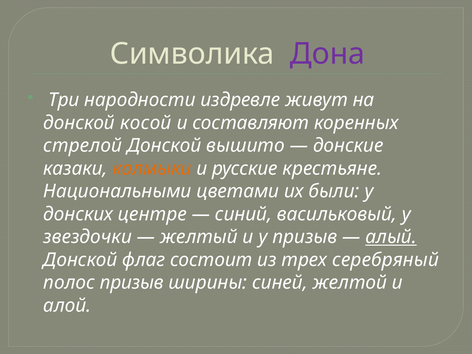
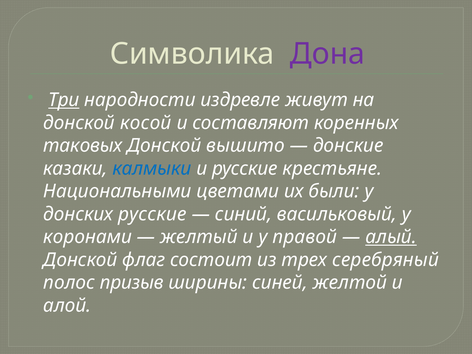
Три underline: none -> present (64, 100)
стрелой: стрелой -> таковых (83, 146)
калмыки colour: orange -> blue (152, 168)
донских центре: центре -> русские (152, 214)
звездочки: звездочки -> коронами (88, 237)
у призыв: призыв -> правой (305, 237)
